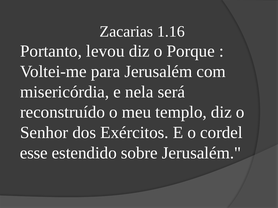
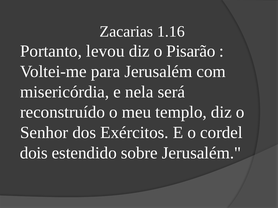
Porque: Porque -> Pisarão (191, 51)
esse: esse -> dois (34, 153)
